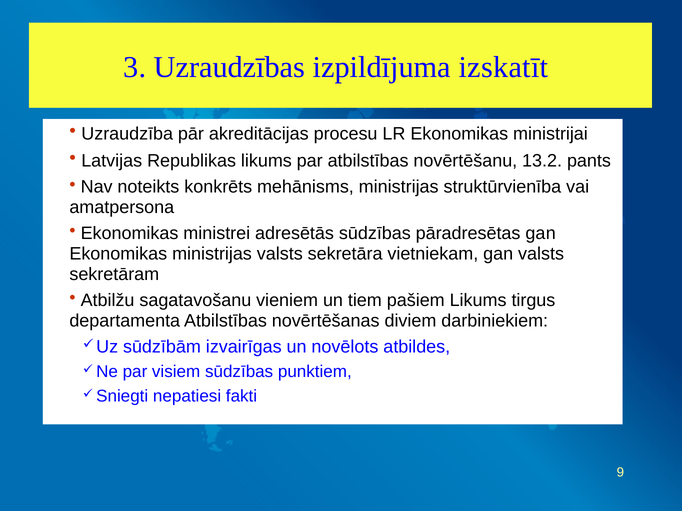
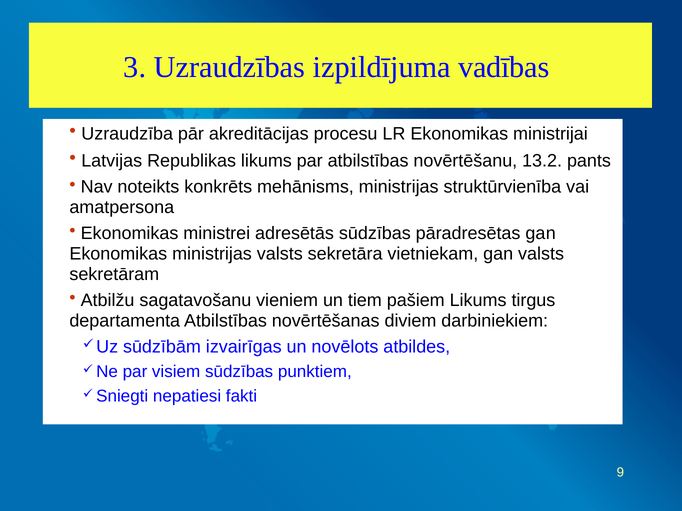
izskatīt: izskatīt -> vadības (504, 67)
